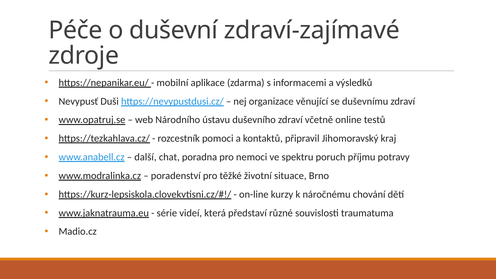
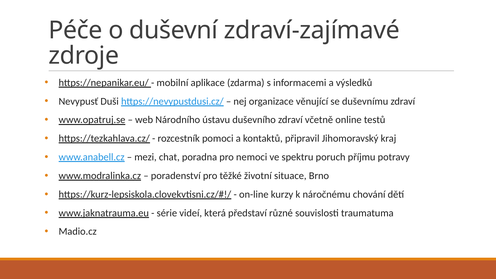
další: další -> mezi (145, 157)
